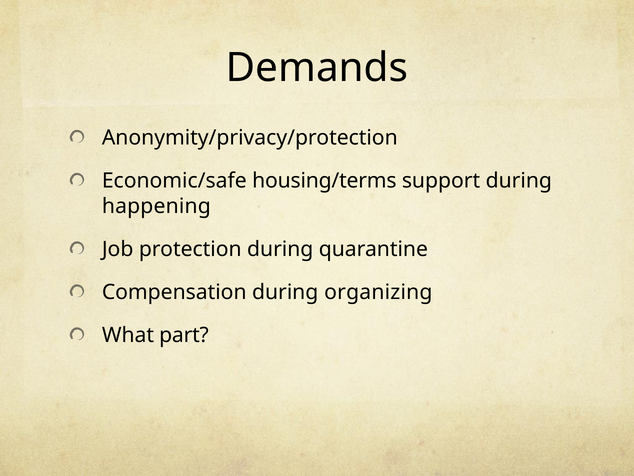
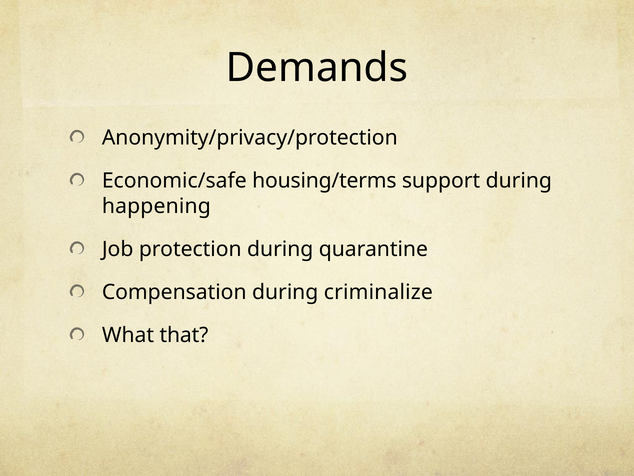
organizing: organizing -> criminalize (378, 292)
part: part -> that (184, 335)
